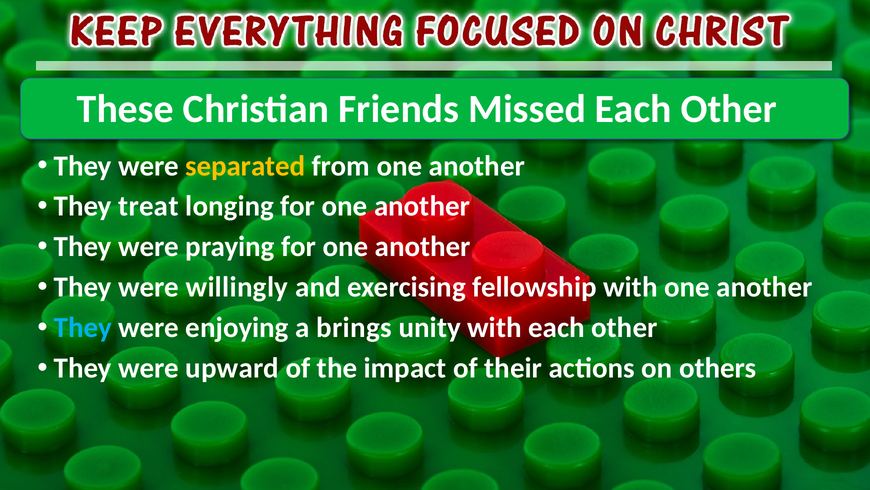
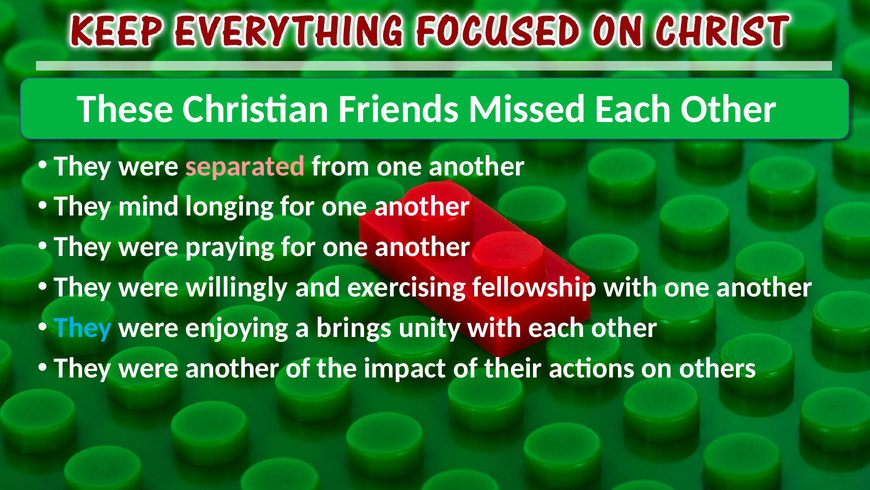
separated colour: yellow -> pink (245, 166)
treat: treat -> mind (149, 206)
were upward: upward -> another (232, 368)
